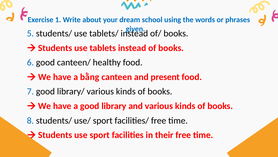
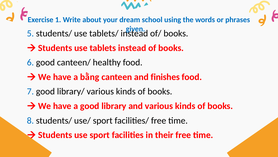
present: present -> finishes (165, 77)
